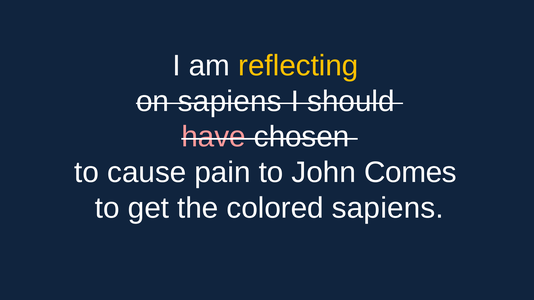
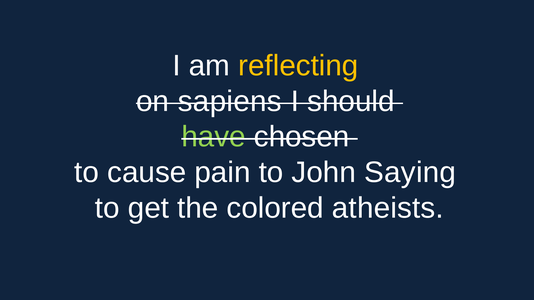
have colour: pink -> light green (214, 137)
Comes: Comes -> Saying (410, 173)
colored sapiens: sapiens -> atheists (388, 208)
